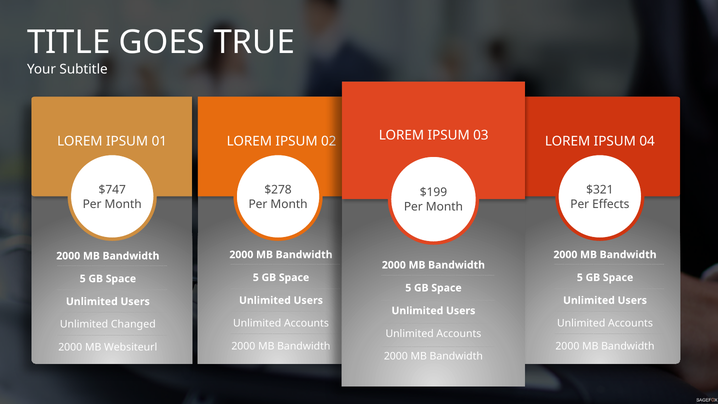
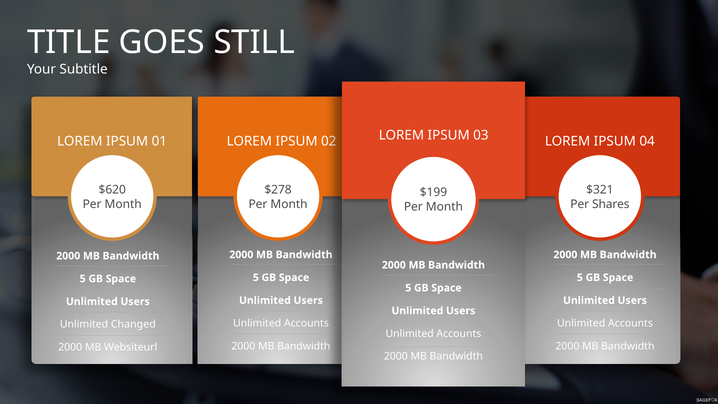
TRUE: TRUE -> STILL (254, 43)
$747: $747 -> $620 (112, 190)
Effects: Effects -> Shares (611, 204)
